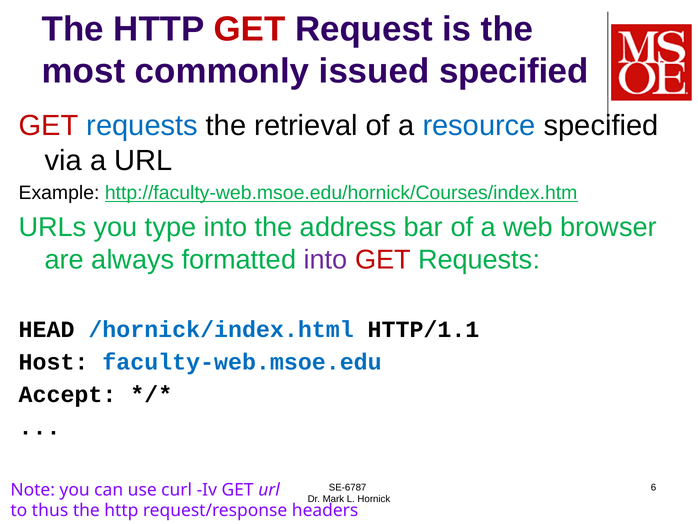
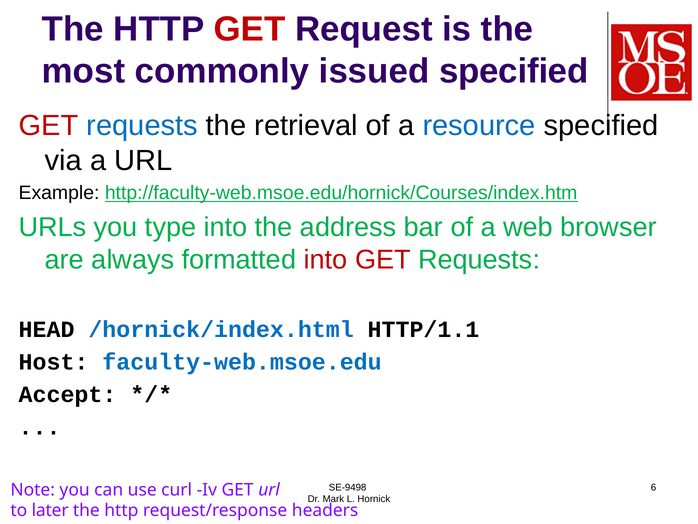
into colour: purple -> red (325, 260)
SE-6787: SE-6787 -> SE-9498 (348, 487)
thus: thus -> later (50, 510)
